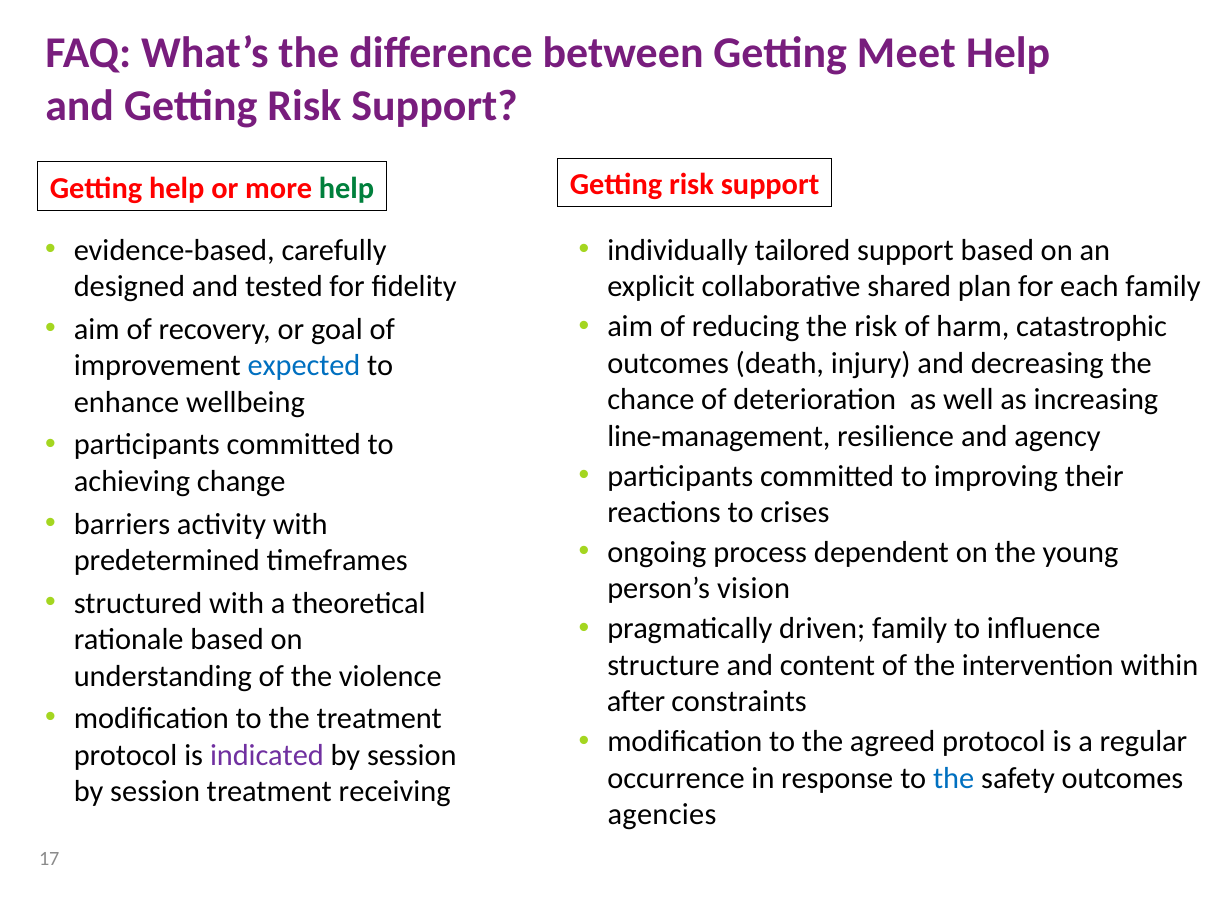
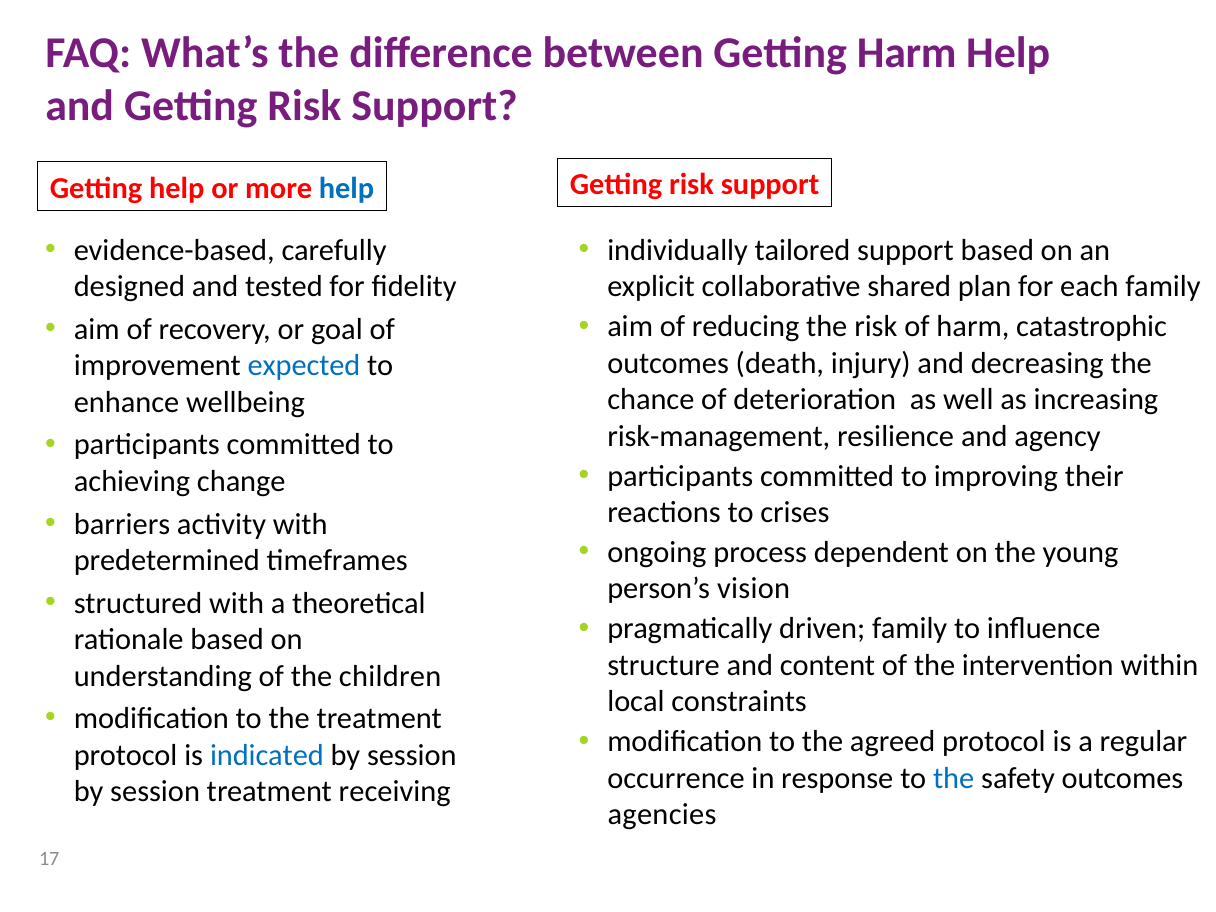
Getting Meet: Meet -> Harm (907, 53)
help colour: green -> blue (347, 188)
line-management: line-management -> risk-management (719, 436)
violence: violence -> children (390, 676)
after: after -> local (636, 702)
indicated colour: purple -> blue (267, 755)
